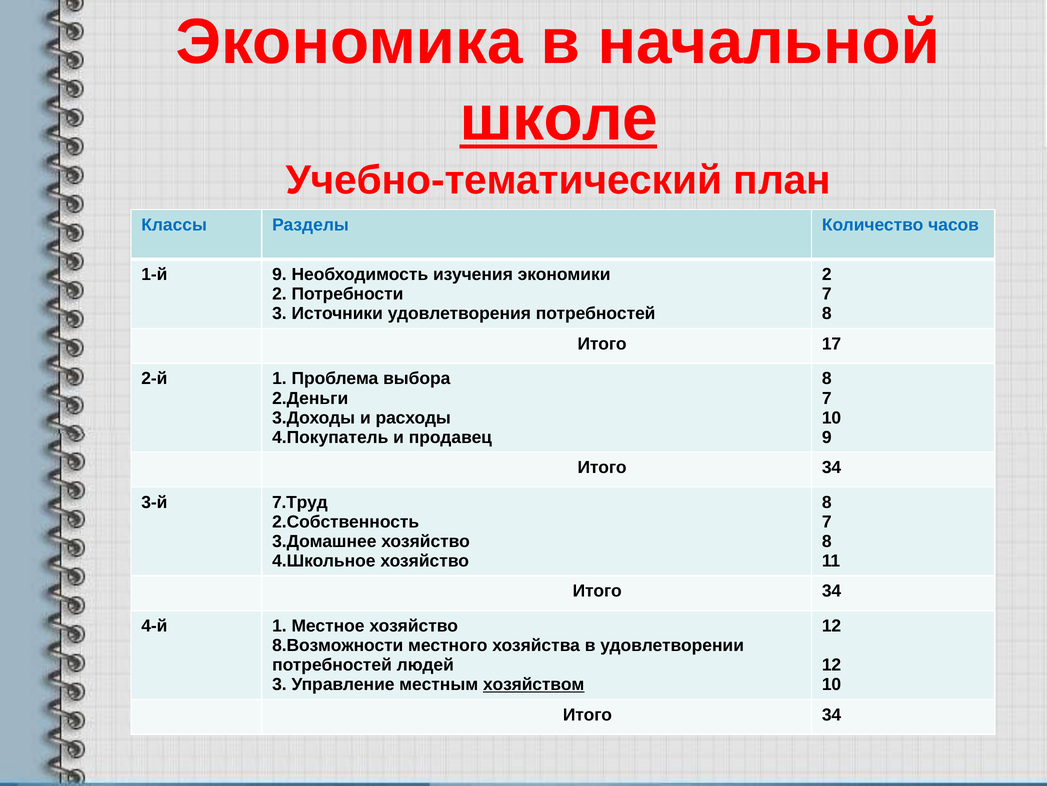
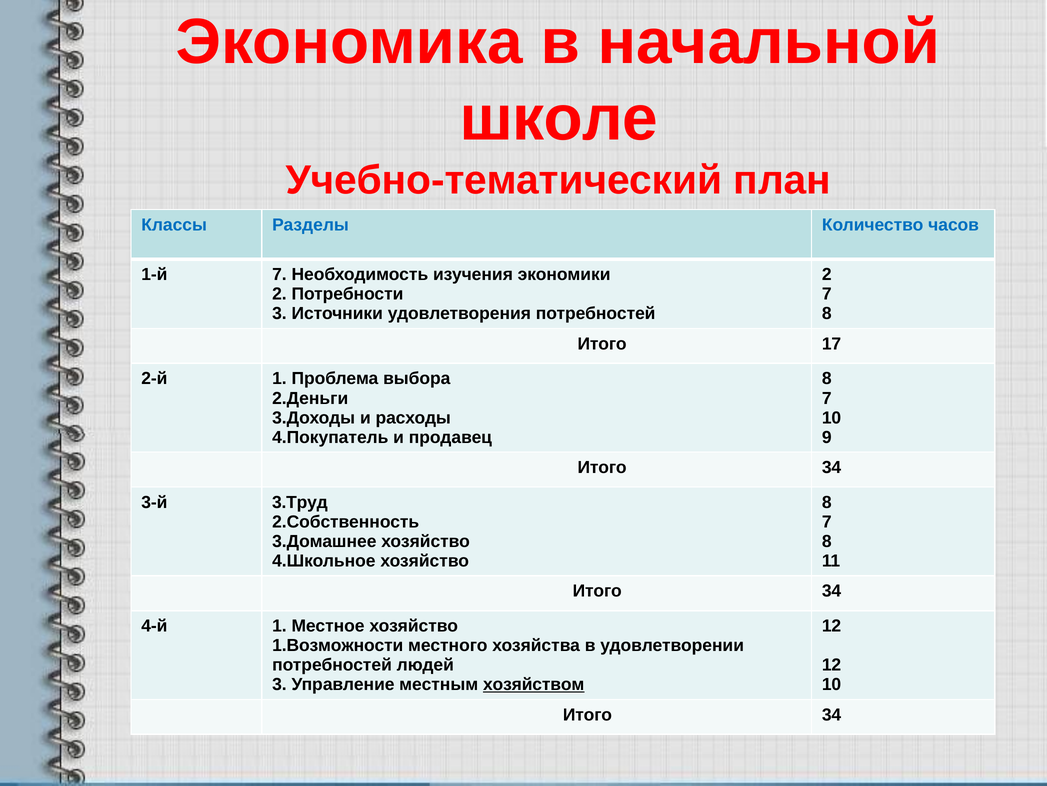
школе underline: present -> none (559, 119)
1-й 9: 9 -> 7 (279, 274)
7.Труд: 7.Труд -> 3.Труд (300, 502)
8.Возможности: 8.Возможности -> 1.Возможности (338, 645)
